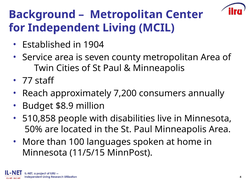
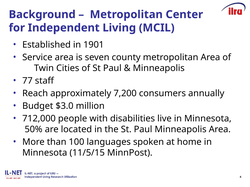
1904: 1904 -> 1901 (94, 45)
$8.9: $8.9 -> $3.0 (65, 106)
510,858: 510,858 -> 712,000 (39, 119)
